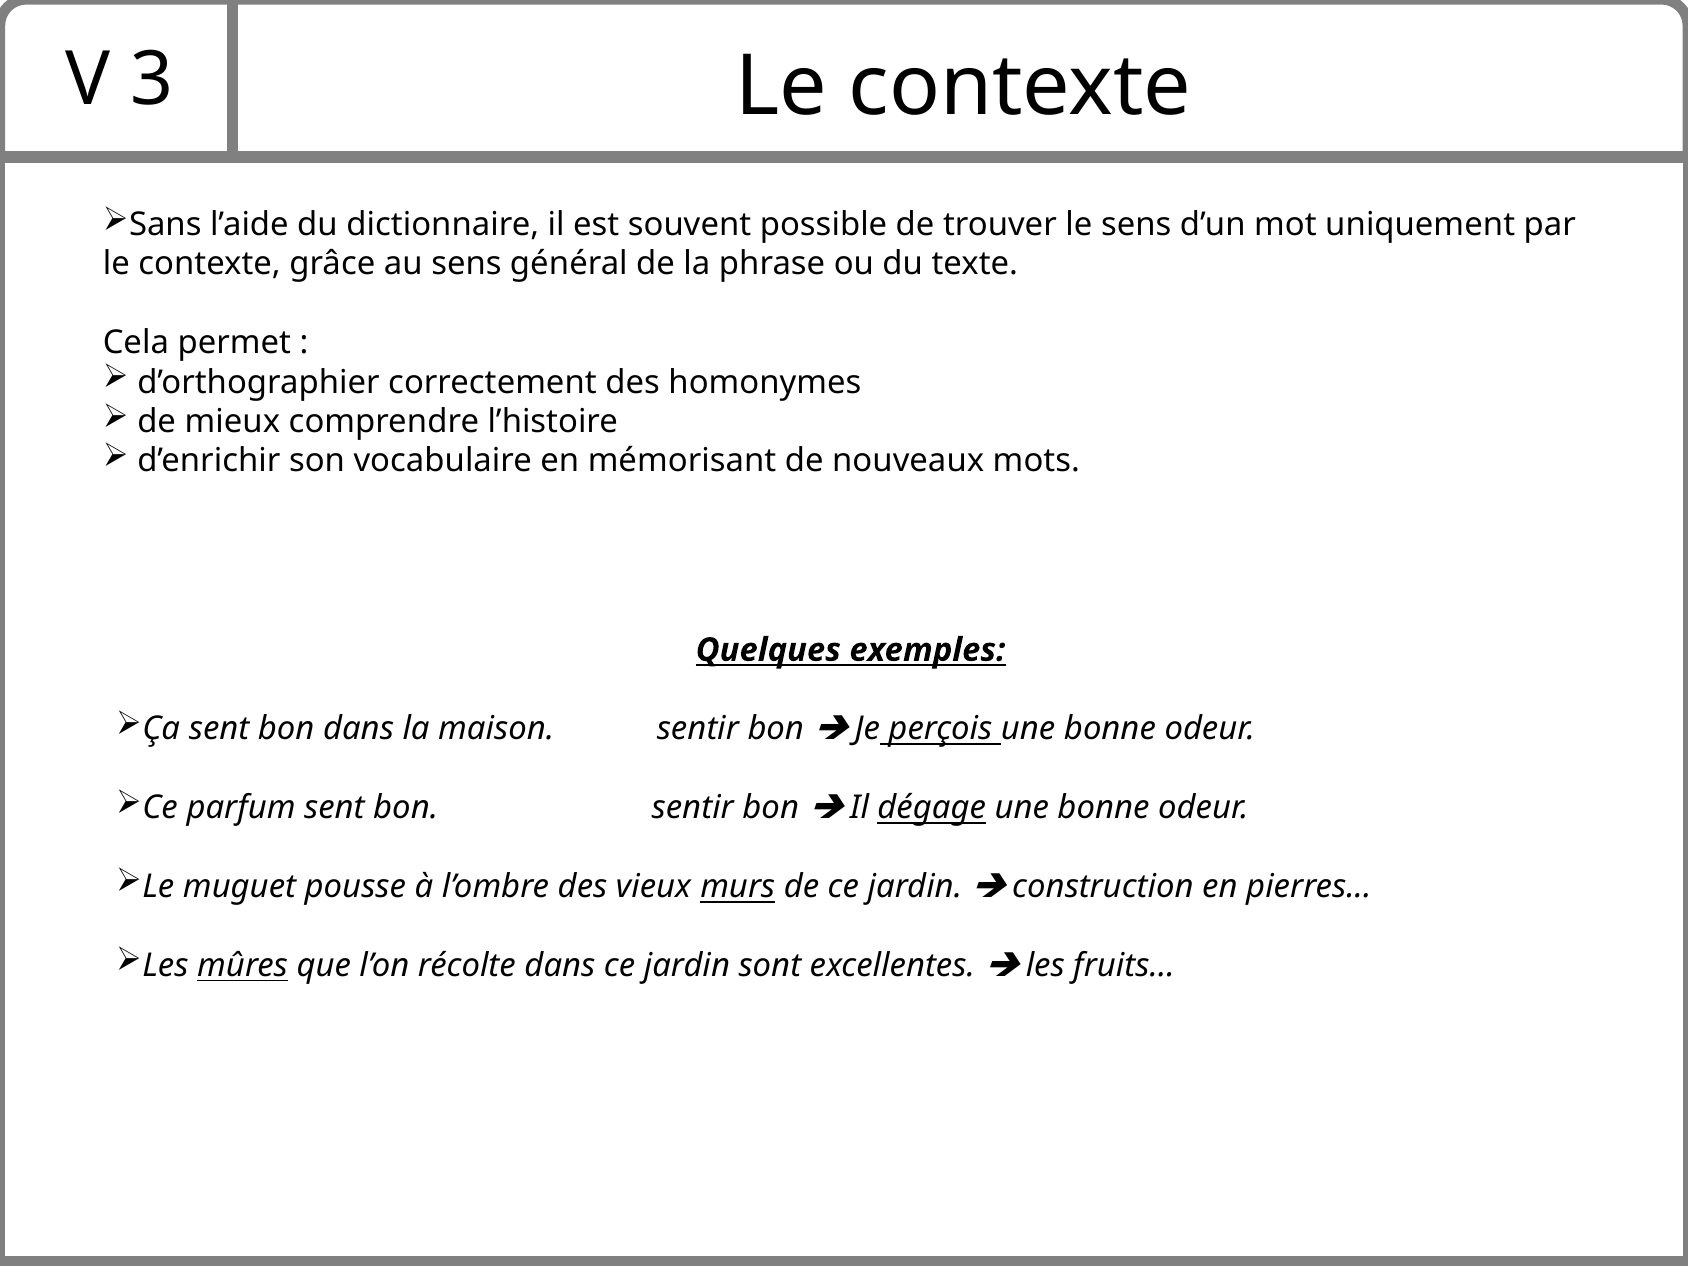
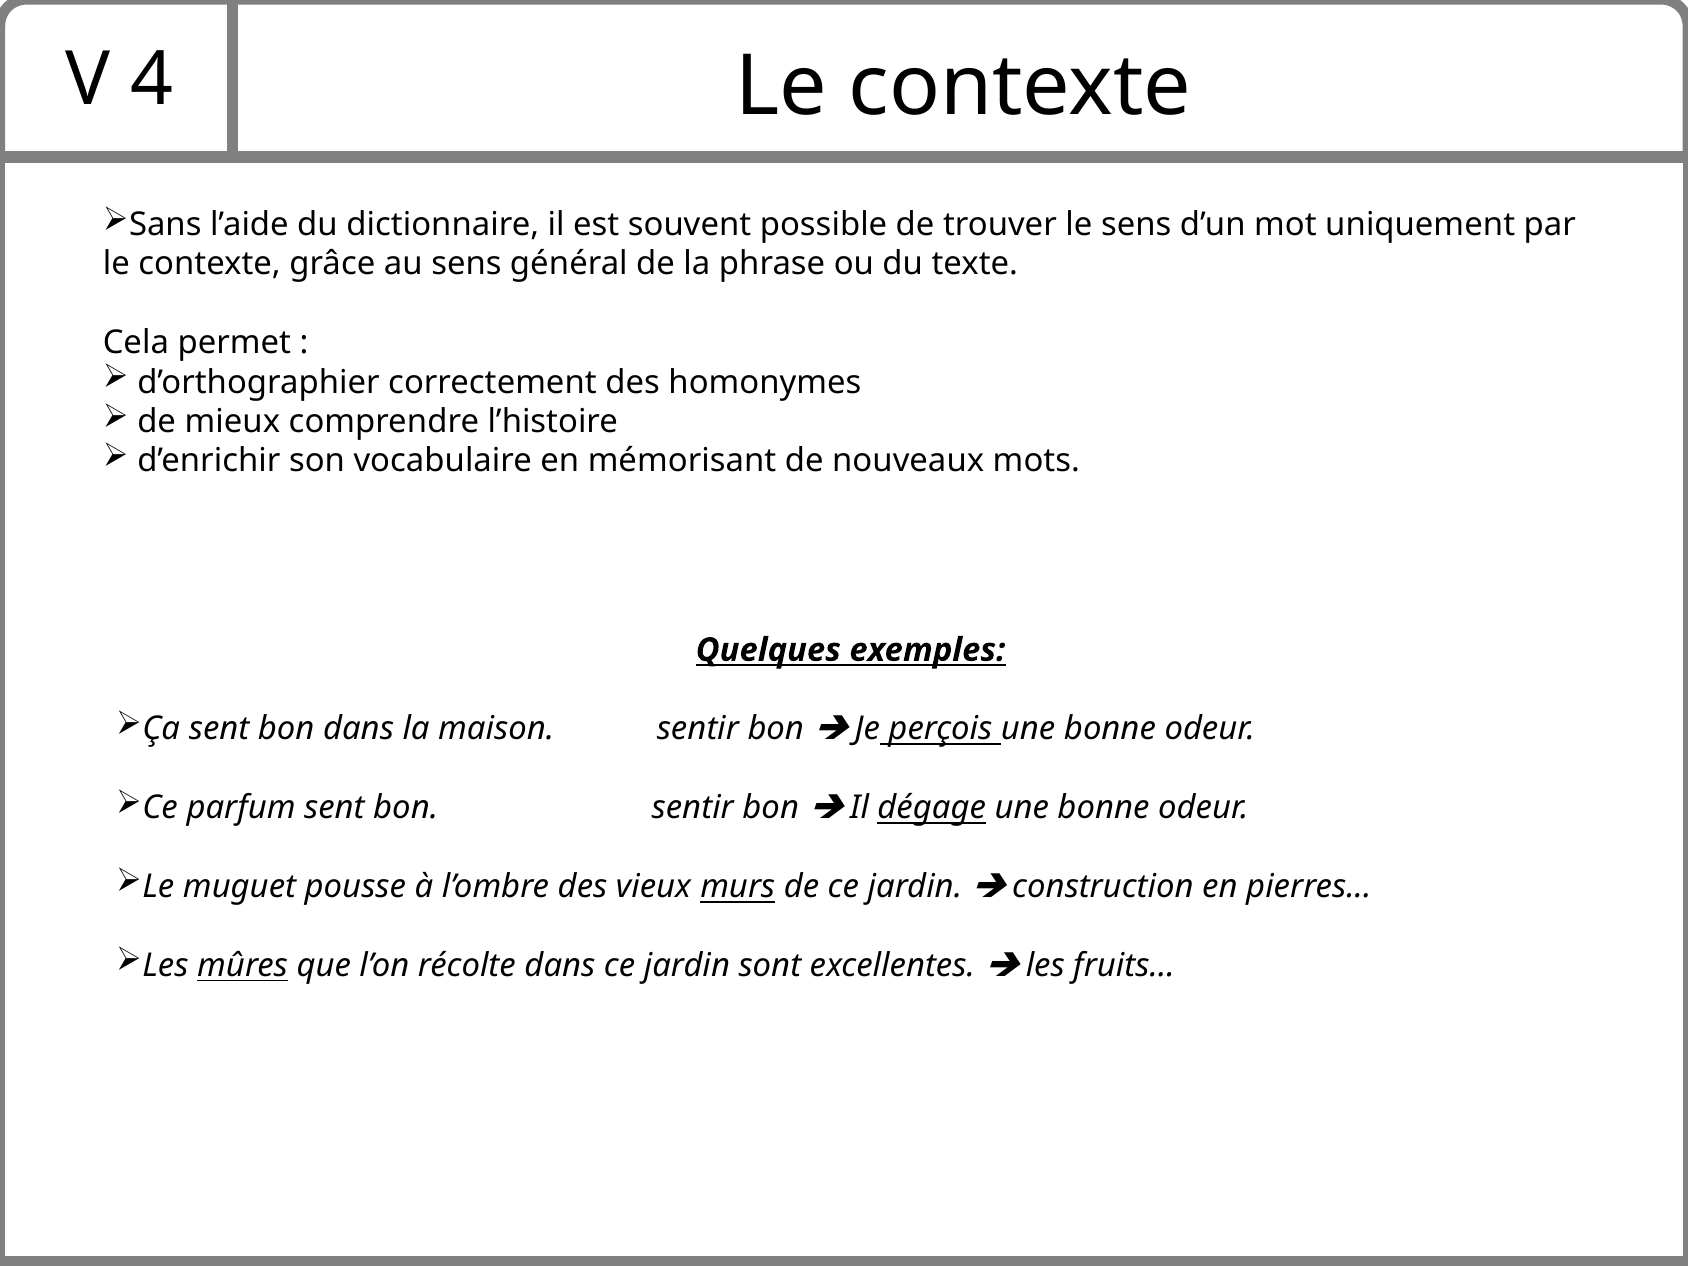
3: 3 -> 4 (152, 80)
